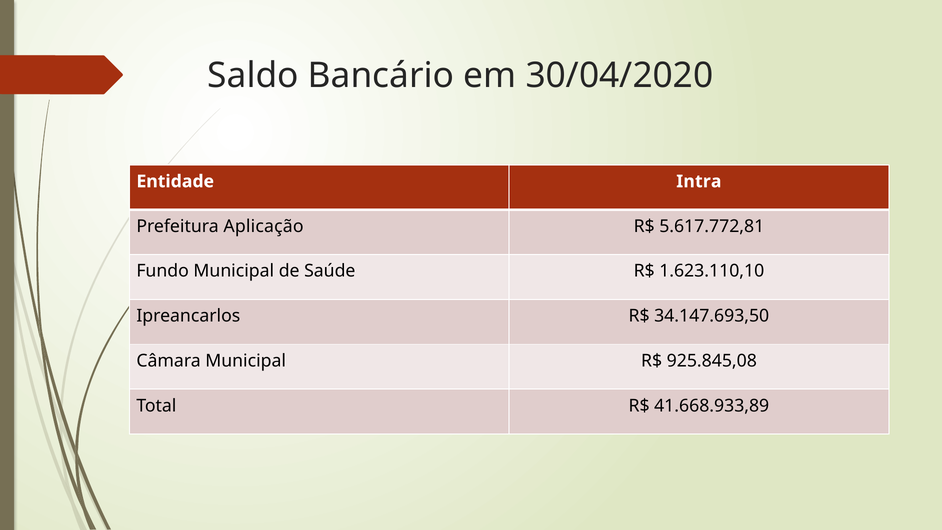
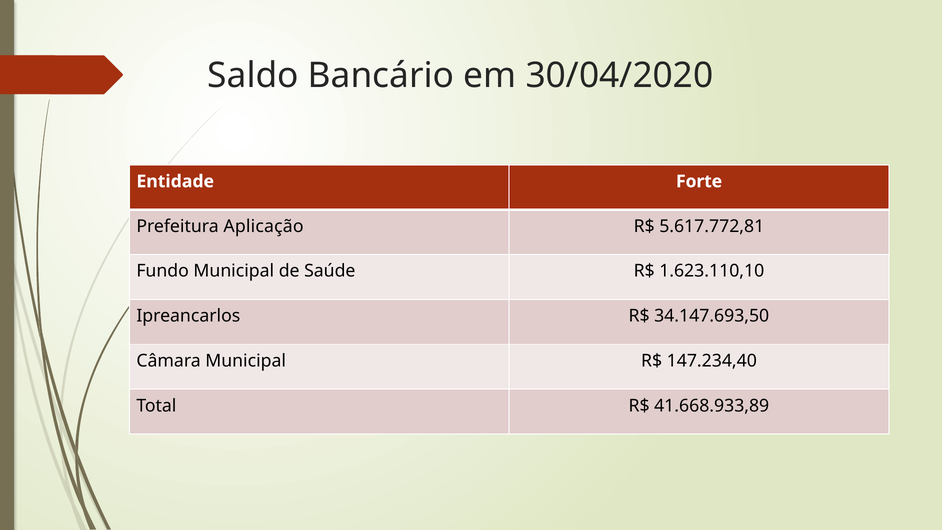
Intra: Intra -> Forte (699, 181)
925.845,08: 925.845,08 -> 147.234,40 (712, 361)
